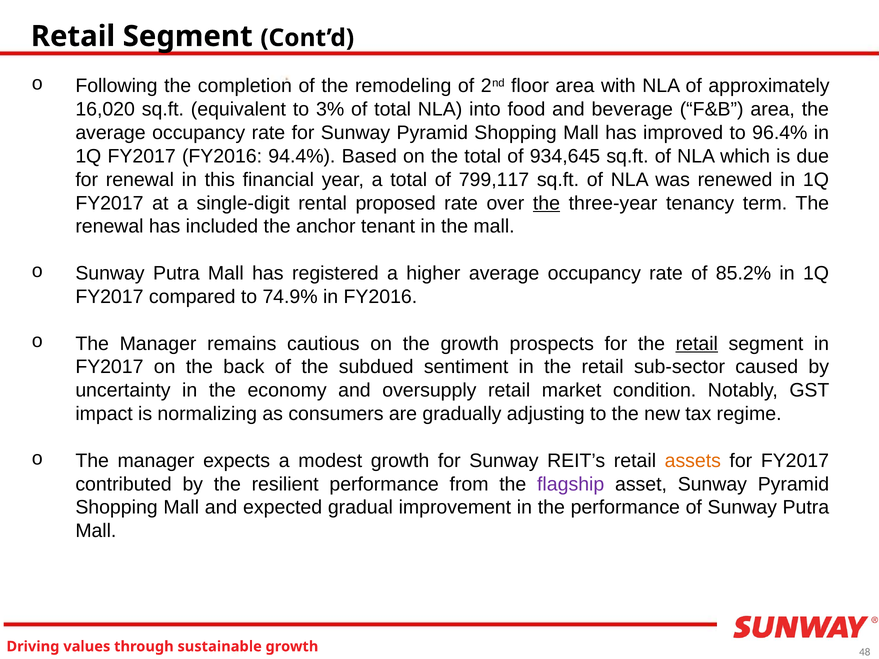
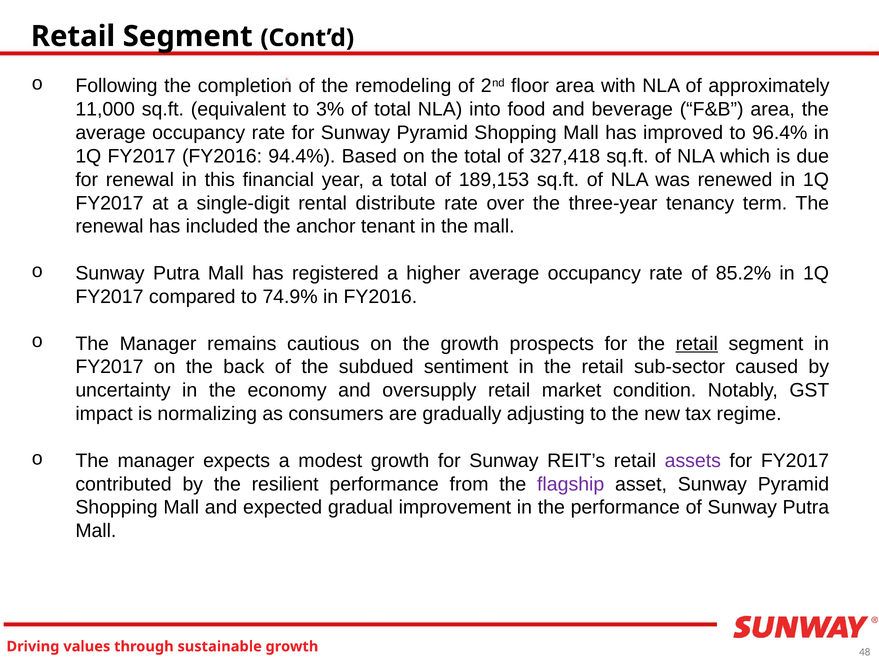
16,020: 16,020 -> 11,000 (105, 109)
934,645: 934,645 -> 327,418 (565, 156)
799,117: 799,117 -> 189,153 (494, 180)
proposed: proposed -> distribute (396, 203)
the underline: present -> none (546, 203)
assets colour: orange -> purple (693, 461)
